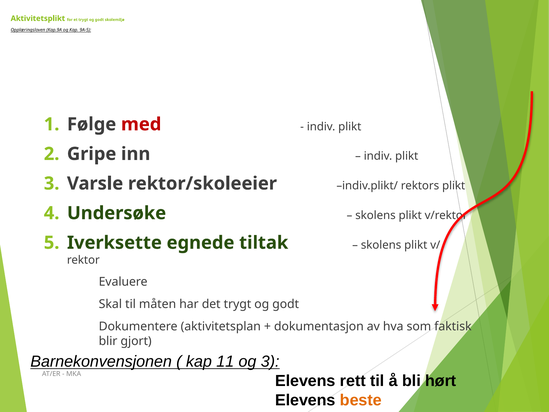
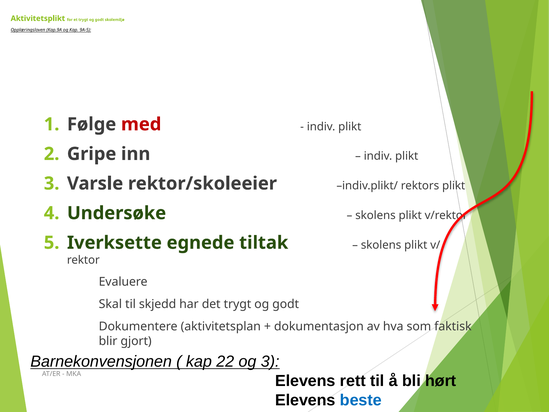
måten: måten -> skjedd (158, 304)
11: 11 -> 22 (225, 361)
beste colour: orange -> blue (361, 400)
